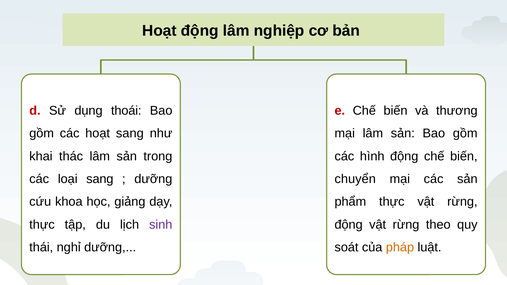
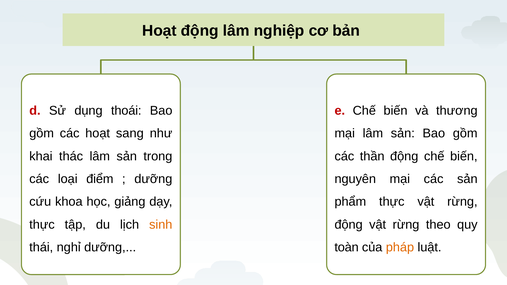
hình: hình -> thần (372, 156)
loại sang: sang -> điểm (100, 179)
chuyển: chuyển -> nguyên (355, 179)
sinh colour: purple -> orange (161, 225)
soát: soát -> toàn (347, 248)
